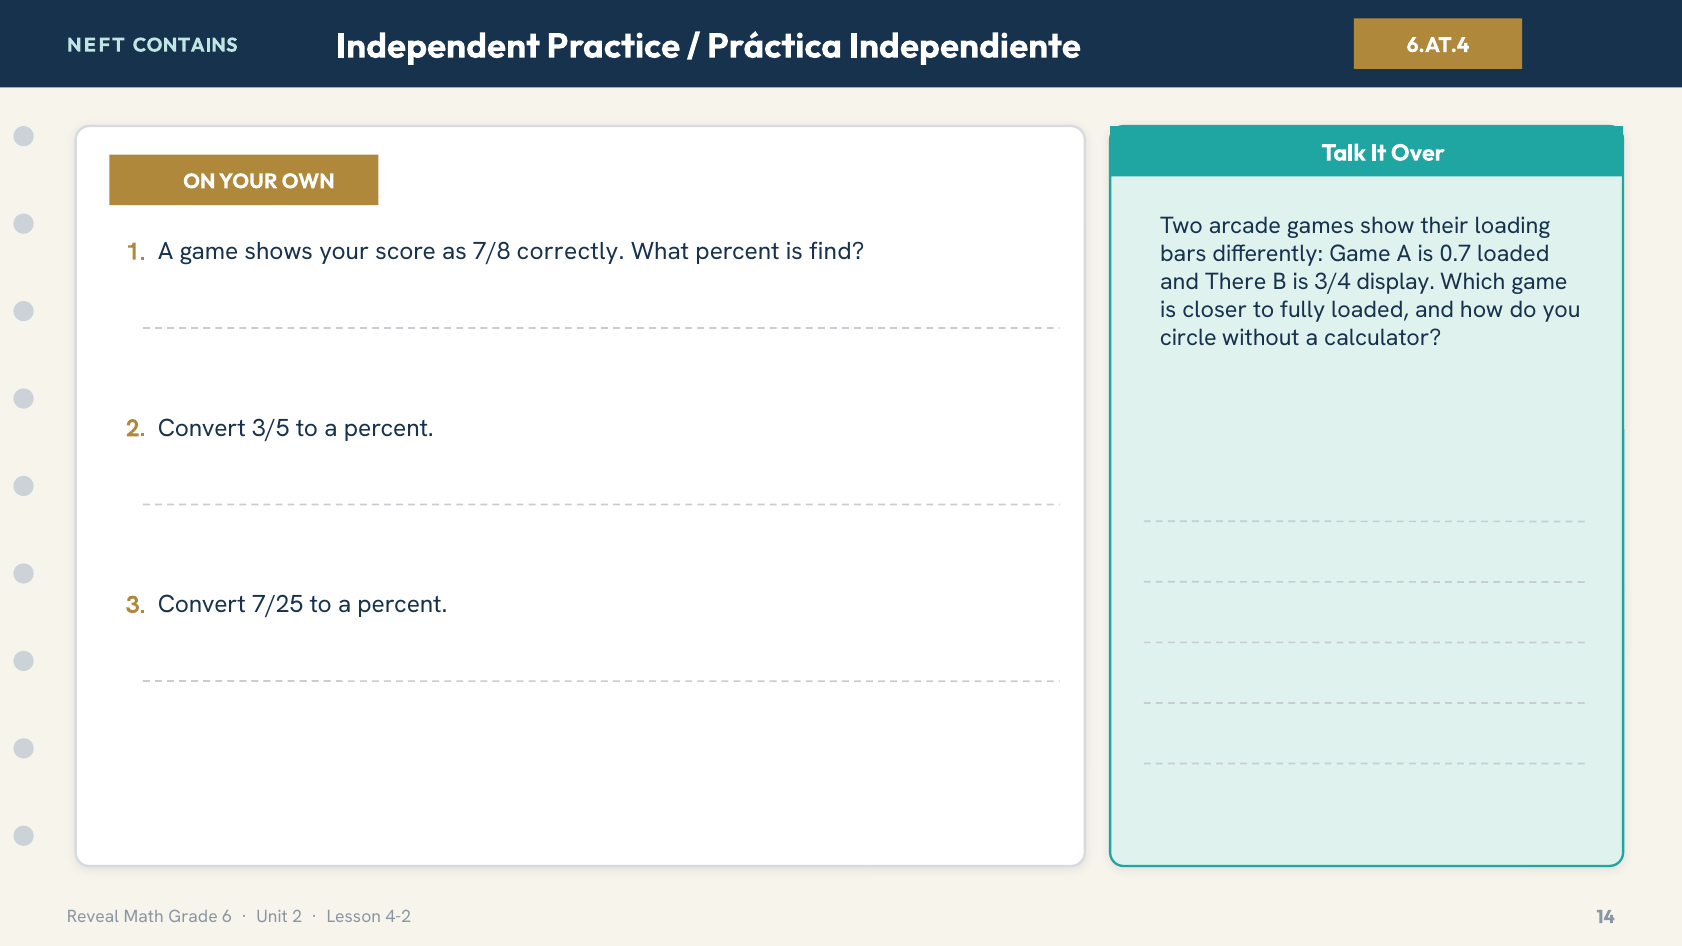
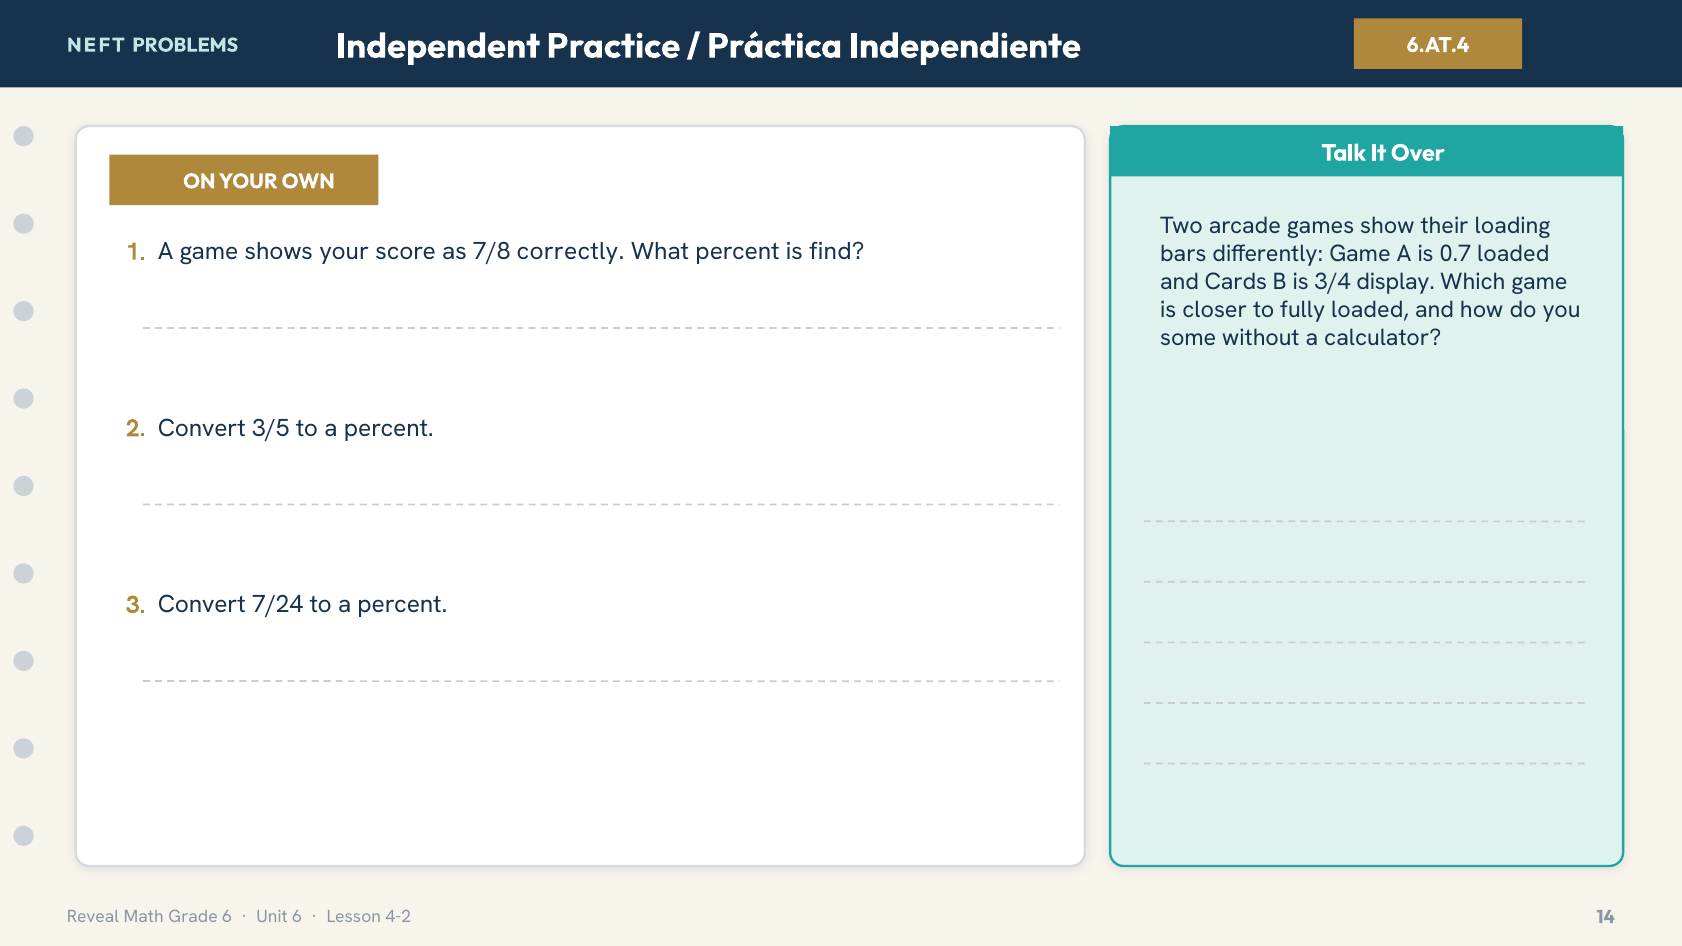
CONTAINS: CONTAINS -> PROBLEMS (185, 45)
There: There -> Cards (1236, 282)
circle: circle -> some (1188, 338)
7/25: 7/25 -> 7/24 (278, 605)
Unit 2: 2 -> 6 (297, 917)
